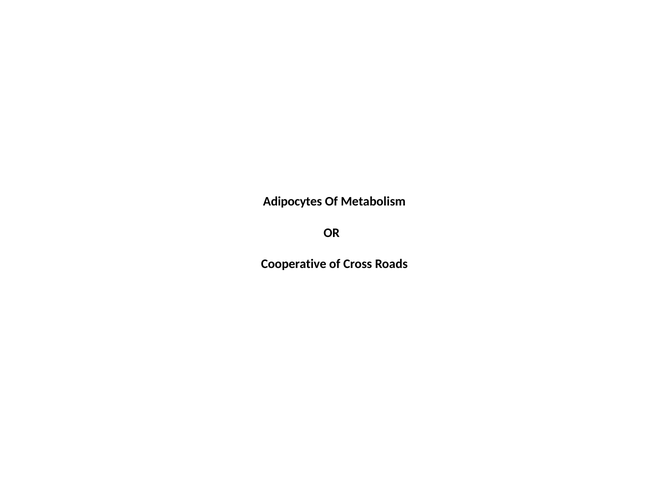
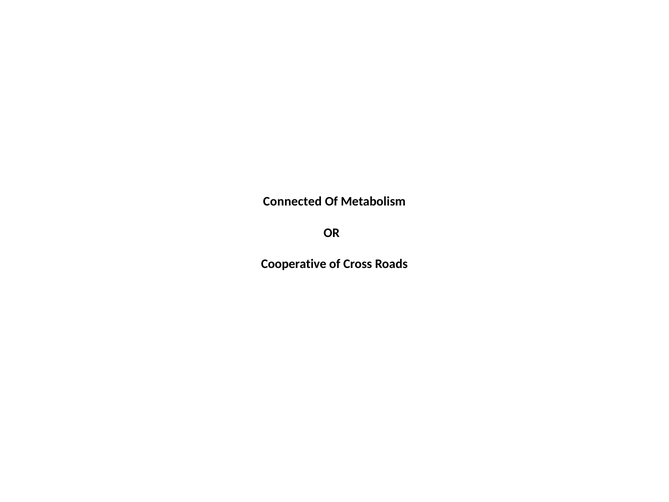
Adipocytes: Adipocytes -> Connected (292, 202)
